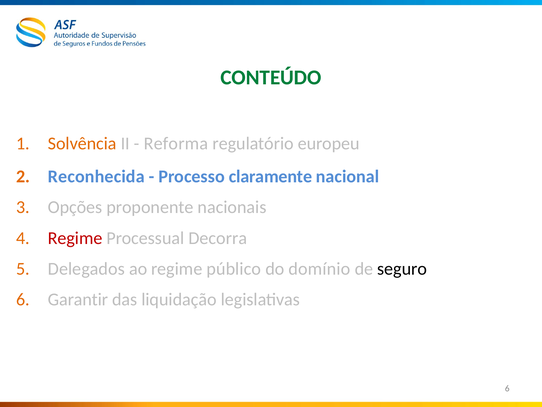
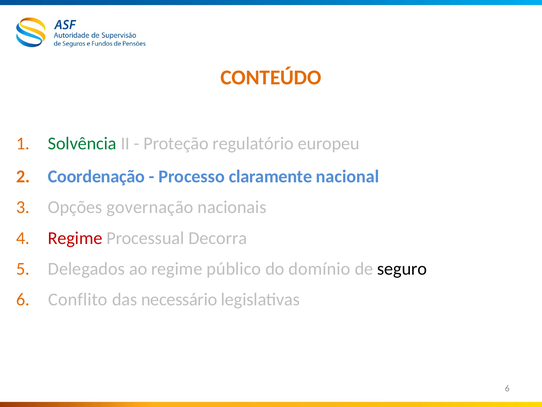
CONTEÚDO colour: green -> orange (271, 77)
Solvência colour: orange -> green (82, 143)
Reforma: Reforma -> Proteção (176, 143)
Reconhecida: Reconhecida -> Coordenação (96, 176)
proponente: proponente -> governação (150, 207)
Garantir: Garantir -> Conflito (78, 299)
liquidação: liquidação -> necessário (179, 299)
